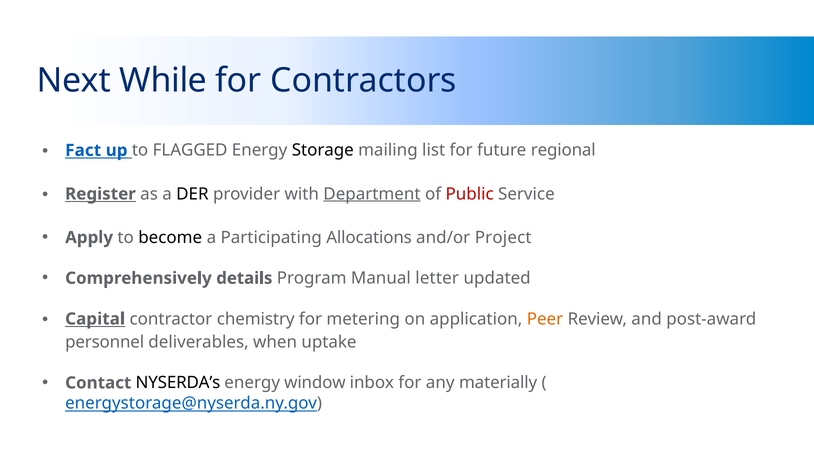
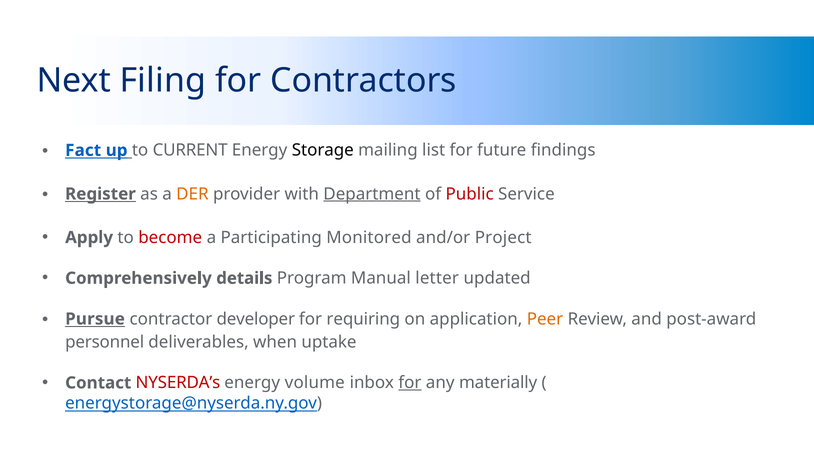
While: While -> Filing (163, 81)
FLAGGED: FLAGGED -> CURRENT (190, 150)
regional: regional -> findings (563, 150)
DER colour: black -> orange (192, 194)
become colour: black -> red (170, 237)
Allocations: Allocations -> Monitored (369, 237)
Capital: Capital -> Pursue (95, 319)
chemistry: chemistry -> developer (256, 319)
metering: metering -> requiring (363, 319)
NYSERDA’s colour: black -> red (178, 383)
window: window -> volume (315, 383)
for underline: none -> present (410, 383)
